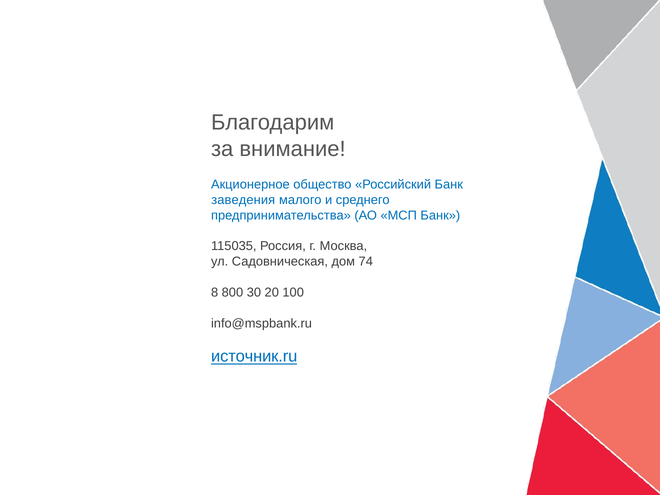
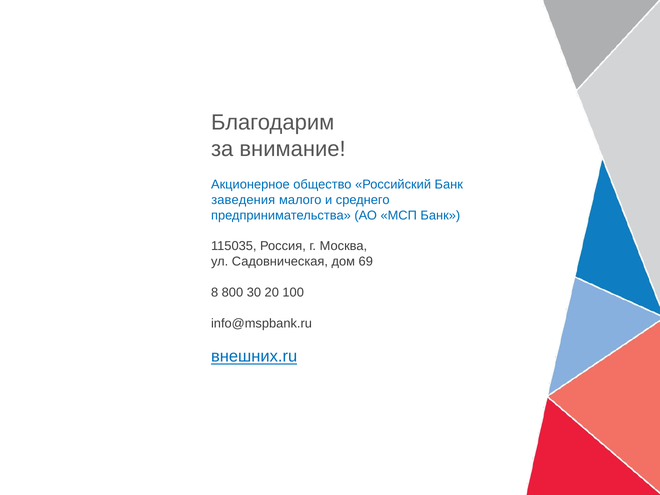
74: 74 -> 69 (366, 262)
источник.ru: источник.ru -> внешних.ru (254, 357)
